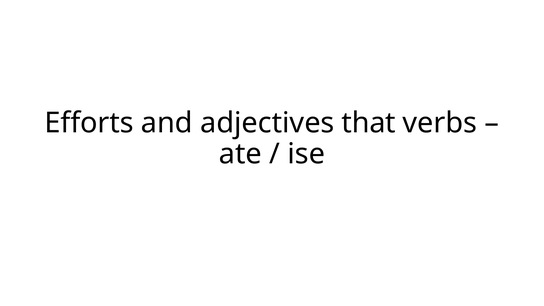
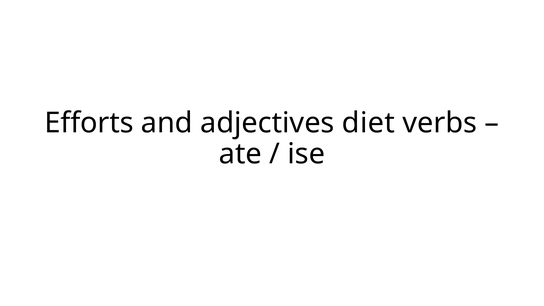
that: that -> diet (368, 123)
